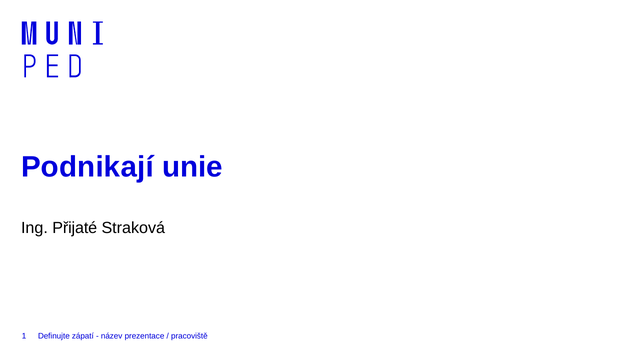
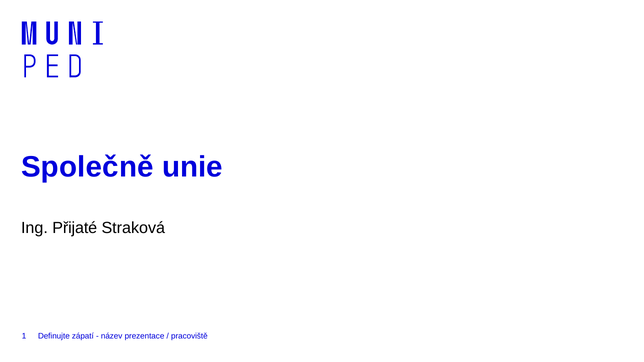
Podnikají: Podnikají -> Společně (87, 167)
